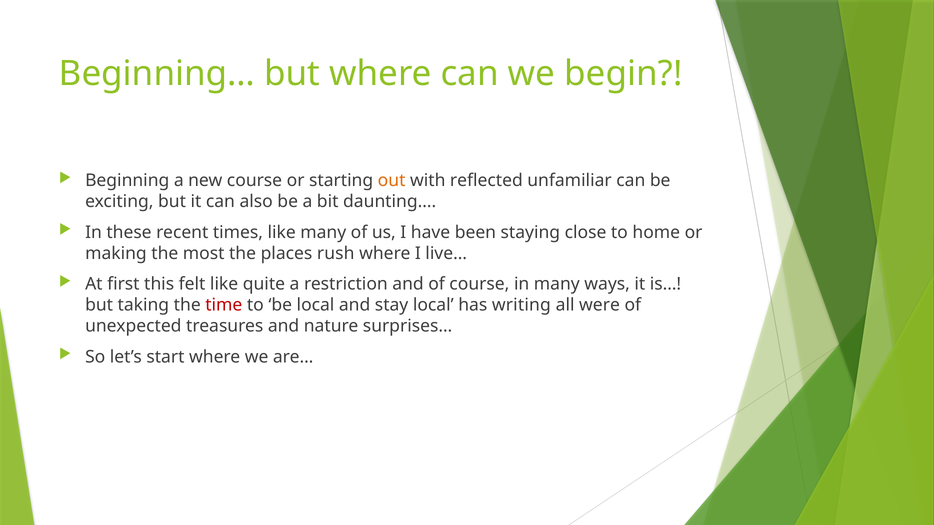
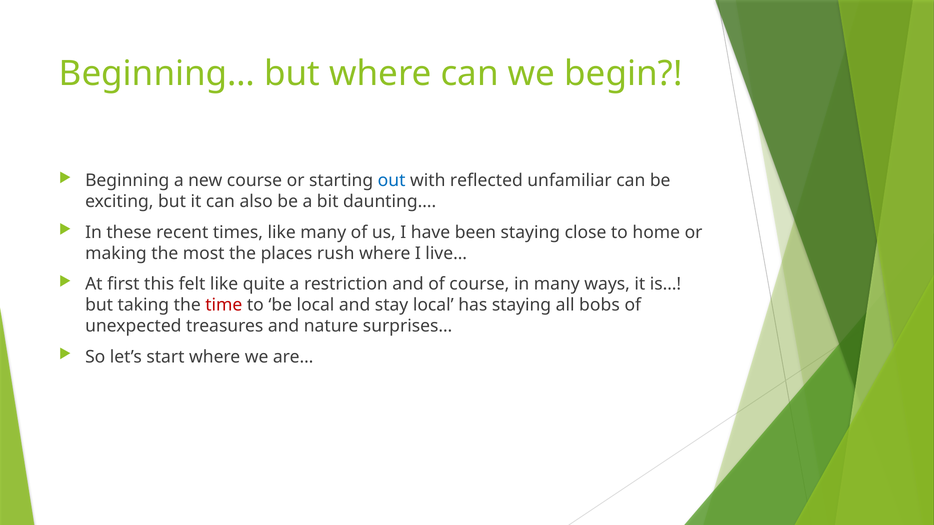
out colour: orange -> blue (392, 181)
has writing: writing -> staying (522, 305)
were: were -> bobs (599, 305)
